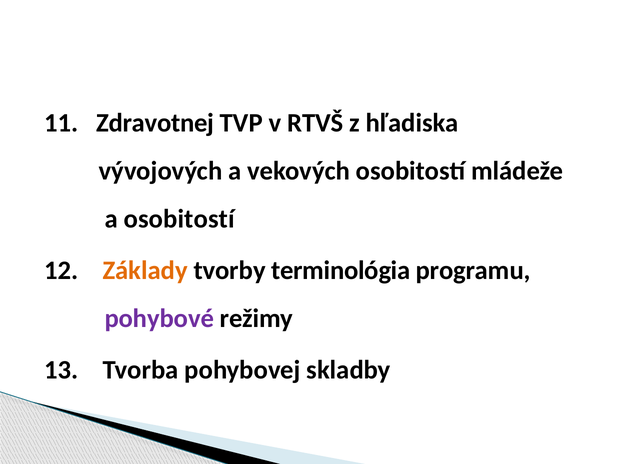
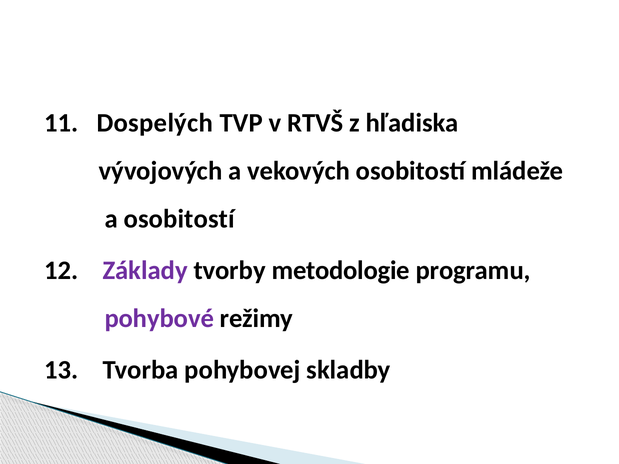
Zdravotnej: Zdravotnej -> Dospelých (155, 123)
Základy colour: orange -> purple (145, 271)
terminológia: terminológia -> metodologie (341, 271)
